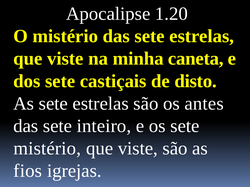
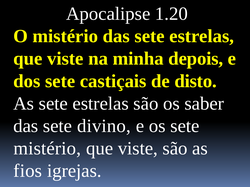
caneta: caneta -> depois (196, 59)
antes: antes -> saber (204, 104)
inteiro: inteiro -> divino (104, 126)
